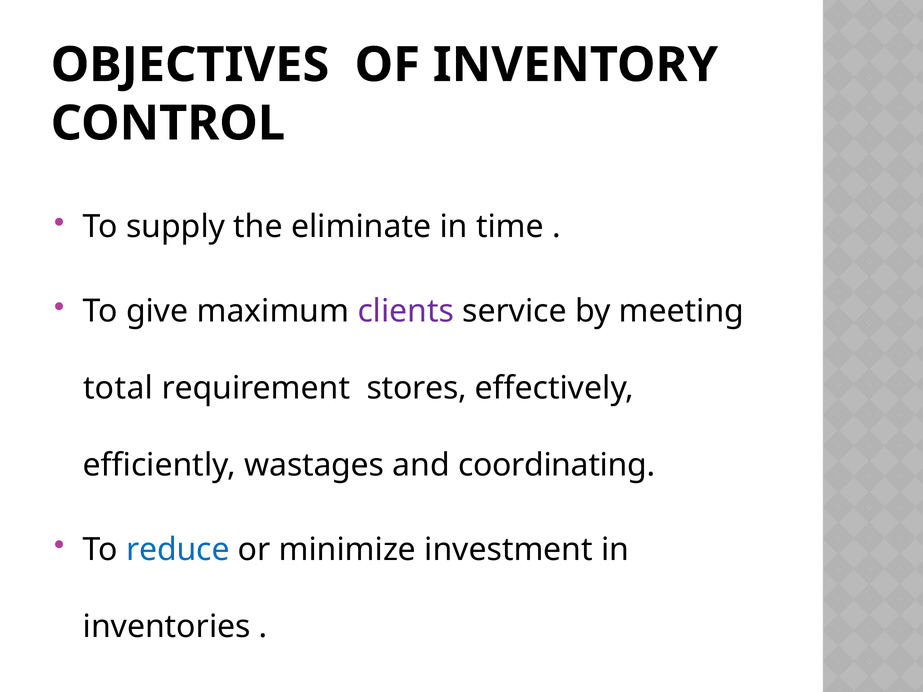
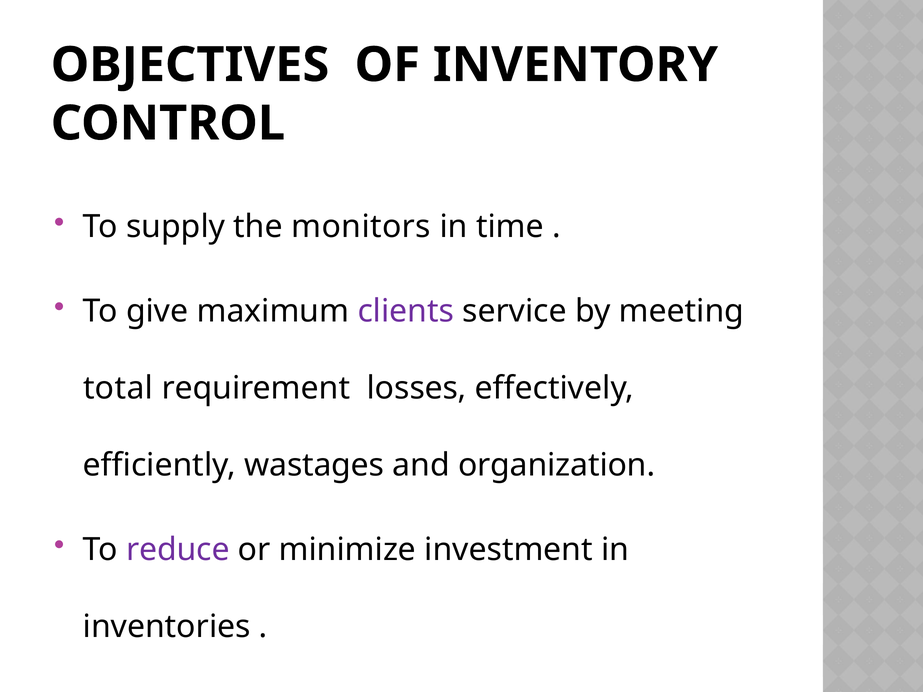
eliminate: eliminate -> monitors (361, 227)
stores: stores -> losses (417, 388)
coordinating: coordinating -> organization (557, 465)
reduce colour: blue -> purple (178, 550)
